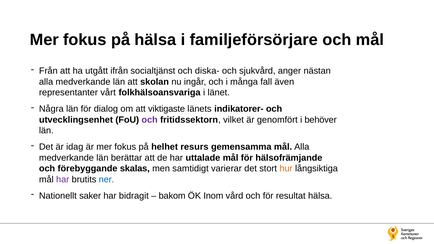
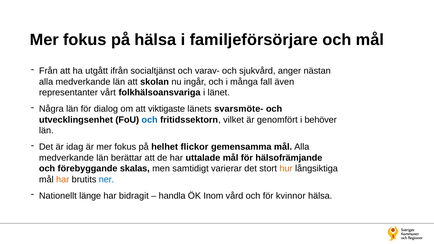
diska-: diska- -> varav- (207, 71)
indikatorer-: indikatorer- -> svarsmöte- (239, 109)
och colour: purple -> blue (150, 120)
resurs: resurs -> flickor (194, 147)
har colour: purple -> orange (63, 180)
saker: saker -> länge (90, 196)
bakom: bakom -> handla (172, 196)
resultat: resultat -> kvinnor (291, 196)
